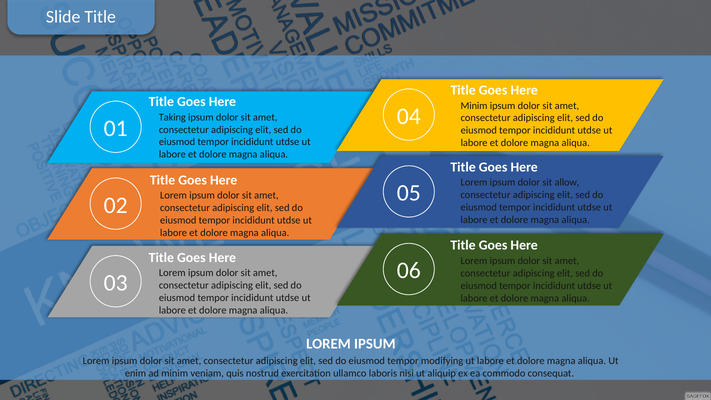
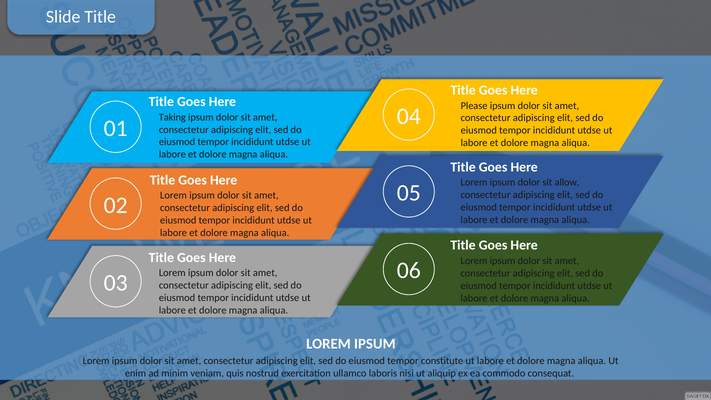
Minim: Minim -> Please (474, 106)
modifying: modifying -> constitute (442, 361)
